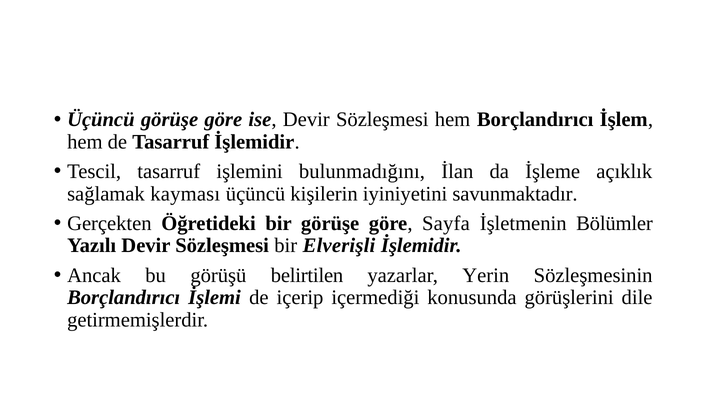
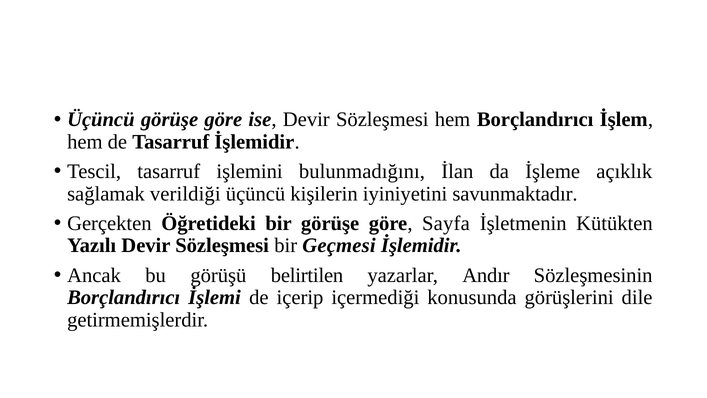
kayması: kayması -> verildiği (185, 194)
Bölümler: Bölümler -> Kütükten (614, 223)
Elverişli: Elverişli -> Geçmesi (339, 245)
Yerin: Yerin -> Andır (486, 275)
